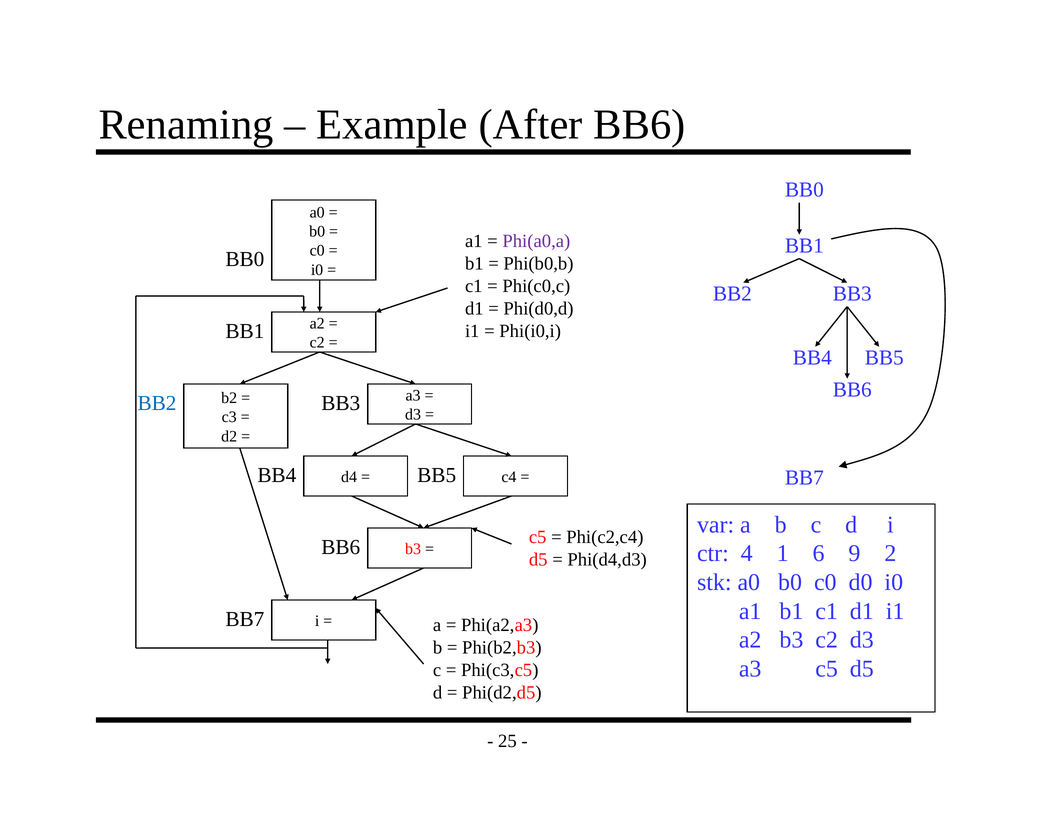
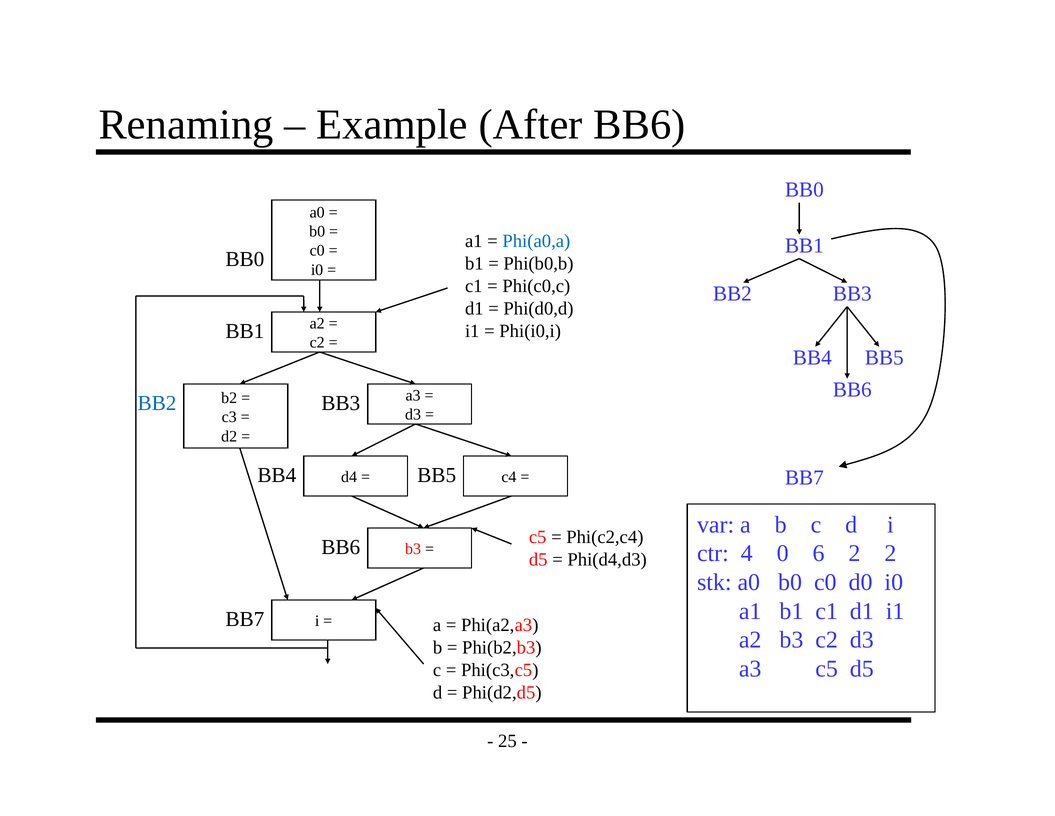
Phi(a0,a colour: purple -> blue (536, 241)
1: 1 -> 0 (783, 553)
6 9: 9 -> 2 (854, 553)
